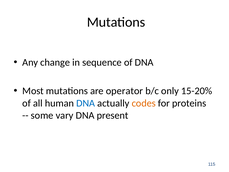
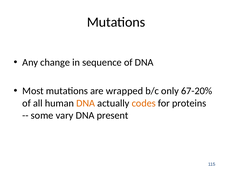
operator: operator -> wrapped (124, 91)
15-20%: 15-20% -> 67-20% (197, 91)
DNA colour: blue -> orange (86, 103)
